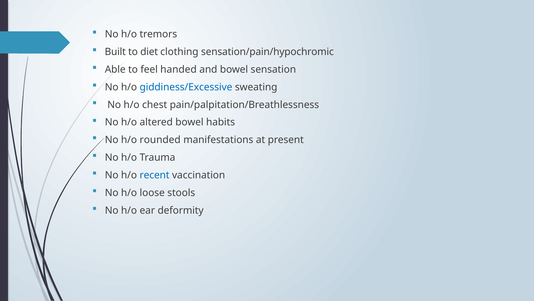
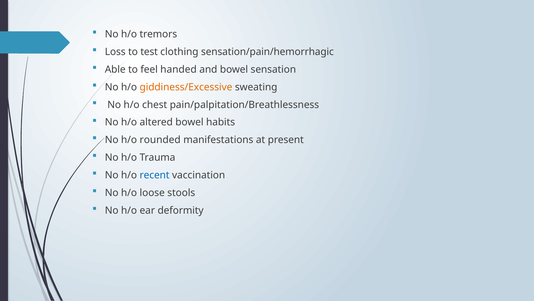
Built: Built -> Loss (115, 52)
diet: diet -> test (149, 52)
sensation/pain/hypochromic: sensation/pain/hypochromic -> sensation/pain/hemorrhagic (267, 52)
giddiness/Excessive colour: blue -> orange (186, 87)
